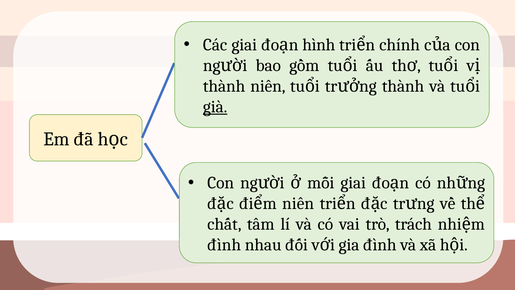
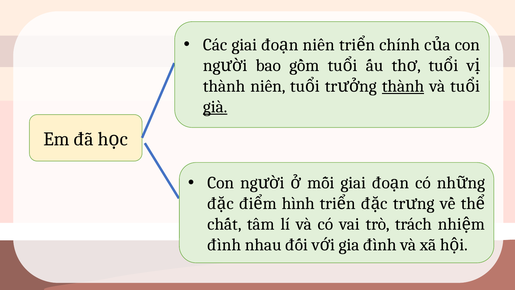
hình: hình -> niên (319, 45)
thành underline: none -> present (403, 86)
niên: niên -> hình (298, 203)
